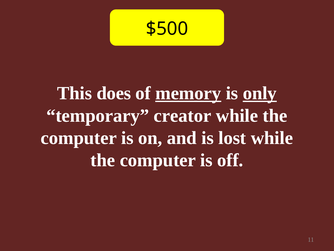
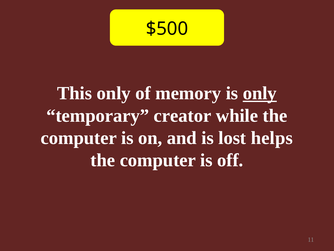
This does: does -> only (114, 93)
memory underline: present -> none (188, 93)
lost while: while -> helps (272, 138)
